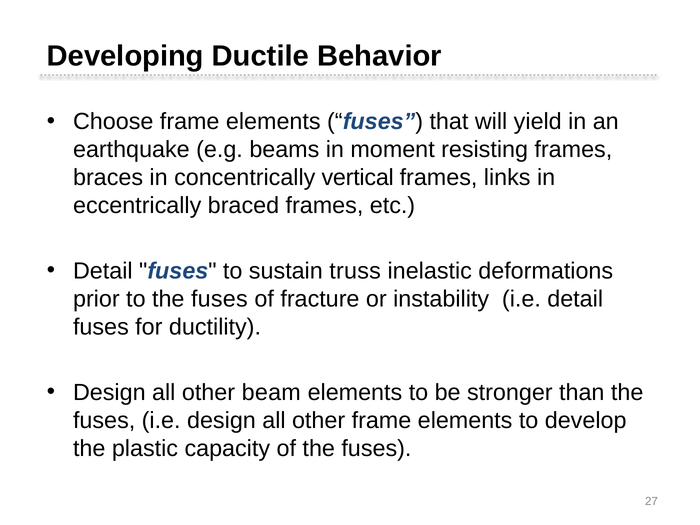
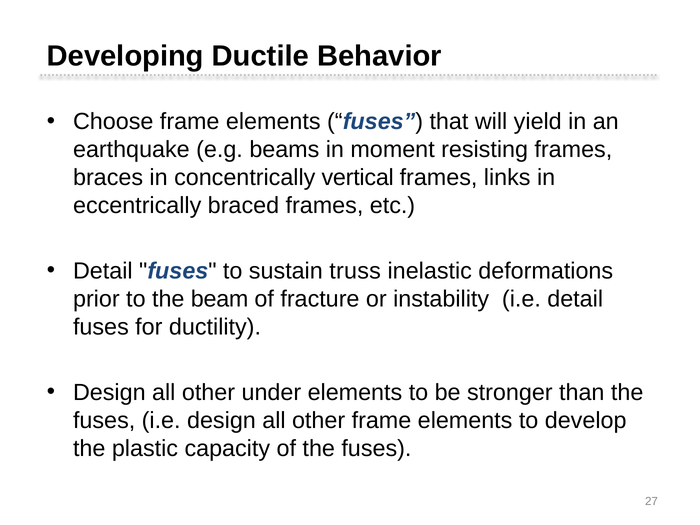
to the fuses: fuses -> beam (220, 299)
beam: beam -> under (271, 392)
